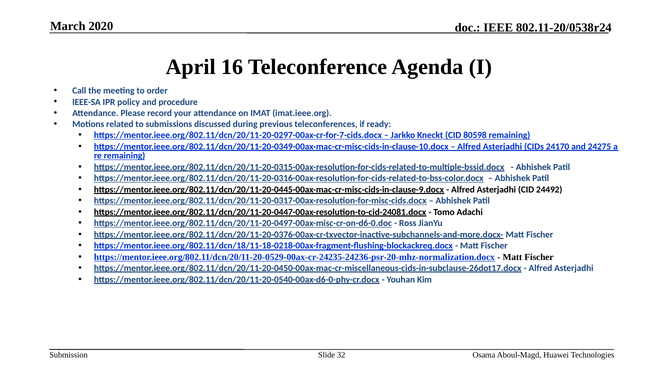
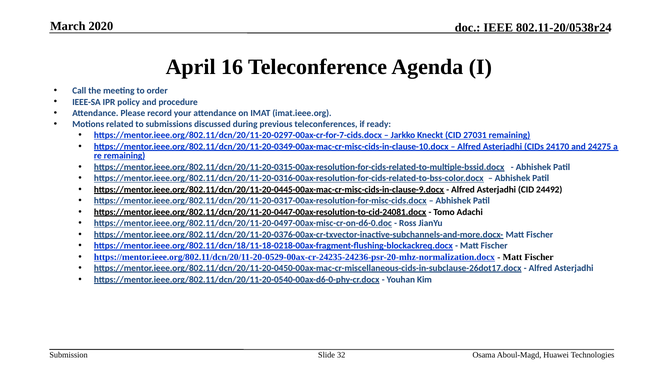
80598: 80598 -> 27031 (475, 135)
